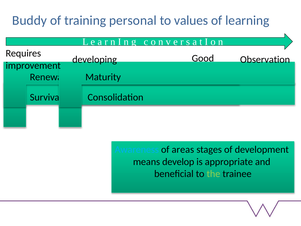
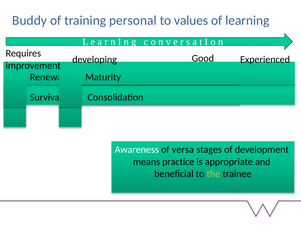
Observation: Observation -> Experienced (265, 59)
Awareness colour: light blue -> white (137, 150)
areas: areas -> versa (183, 150)
develop: develop -> practice (178, 162)
